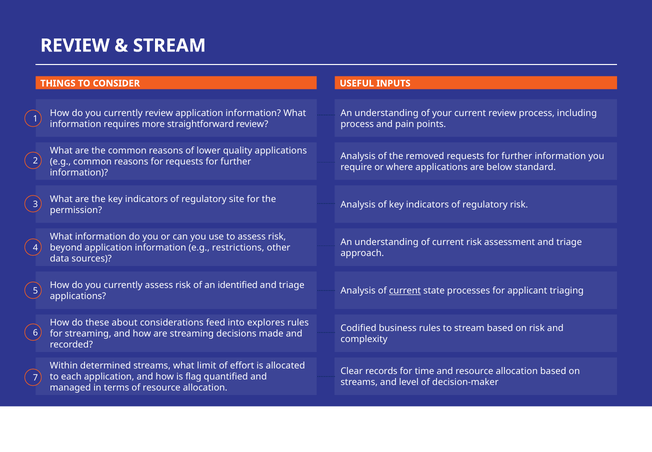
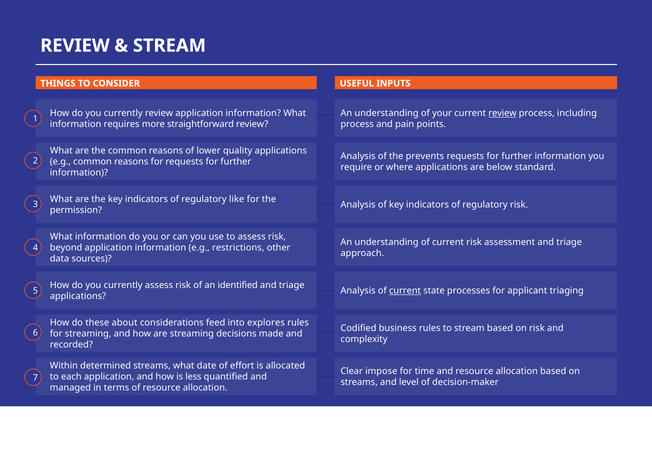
review underline: none -> present (502, 113)
removed: removed -> prevents (425, 156)
site: site -> like (237, 199)
limit: limit -> date (207, 365)
records: records -> impose (381, 371)
flag: flag -> less (193, 376)
